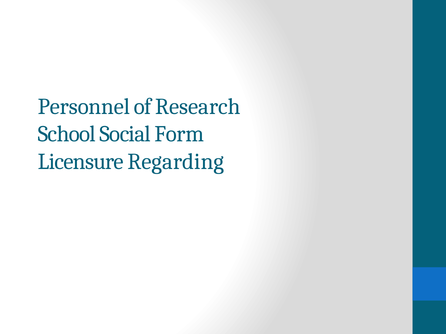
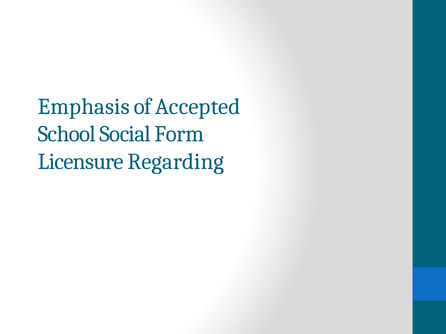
Personnel: Personnel -> Emphasis (84, 107)
Research: Research -> Accepted (198, 107)
